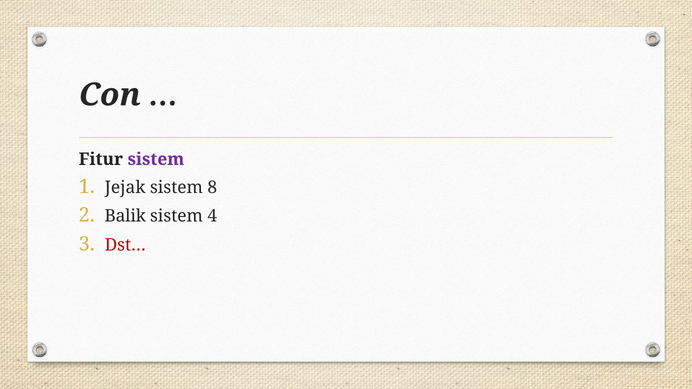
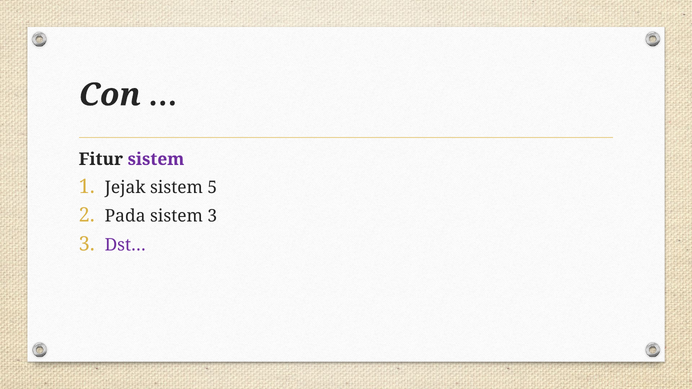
8: 8 -> 5 (212, 188)
Balik: Balik -> Pada (125, 216)
sistem 4: 4 -> 3 (212, 216)
Dst… colour: red -> purple (125, 245)
